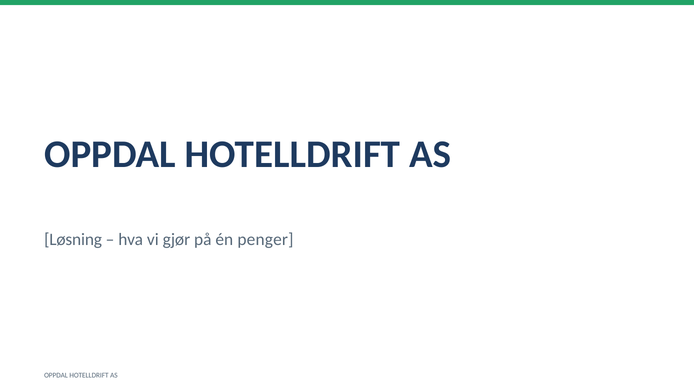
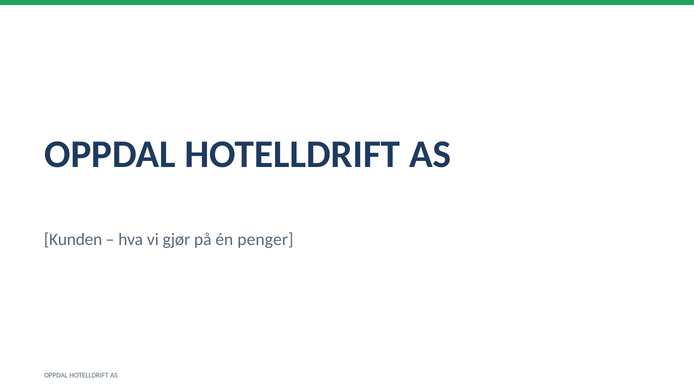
Løsning: Løsning -> Kunden (73, 239)
